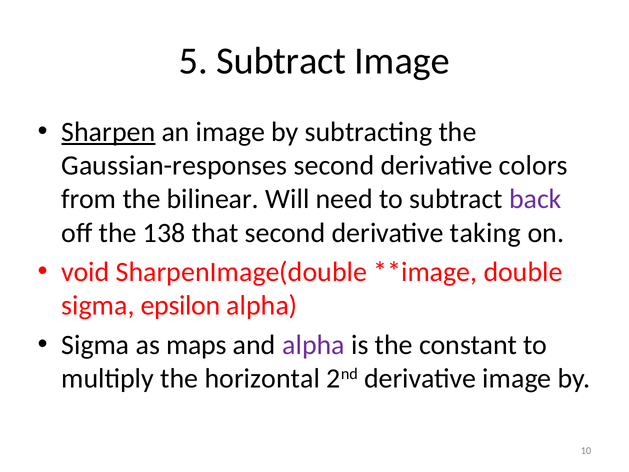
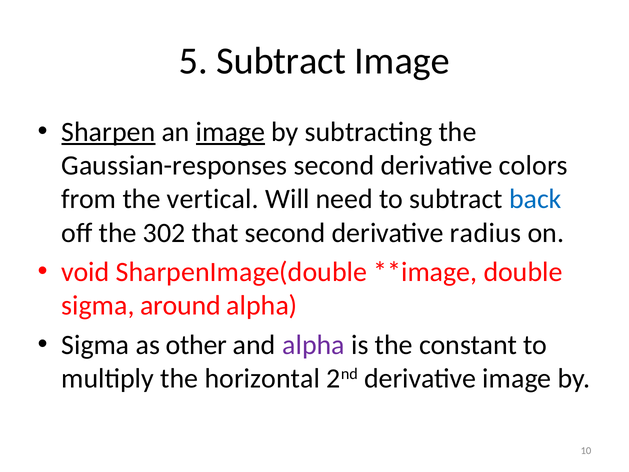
image underline: none -> present (231, 132)
bilinear: bilinear -> vertical (213, 199)
back colour: purple -> blue (535, 199)
138: 138 -> 302 (164, 233)
taking: taking -> radius (485, 233)
epsilon: epsilon -> around (181, 305)
maps: maps -> other (197, 345)
